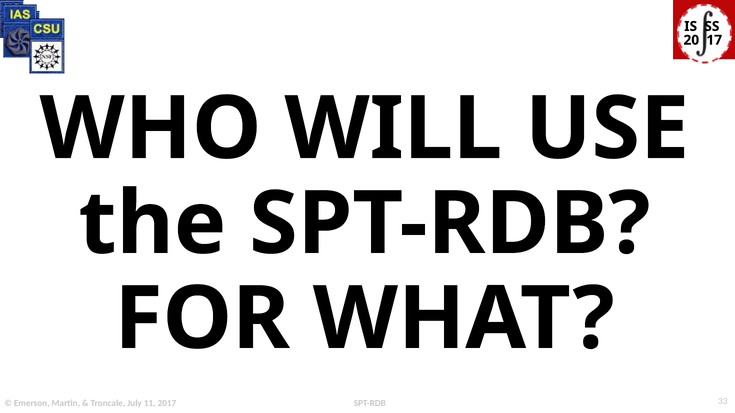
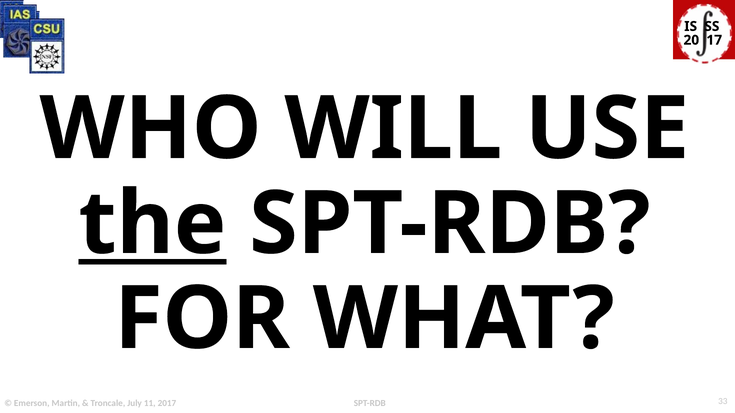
the underline: none -> present (152, 224)
